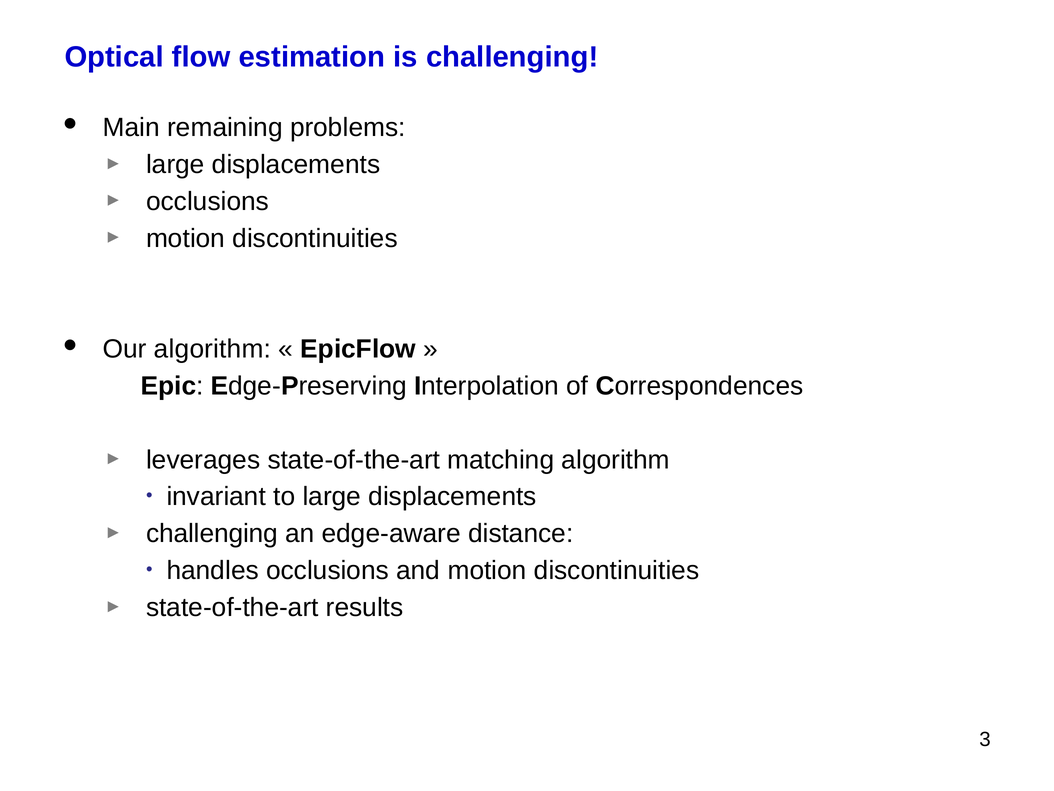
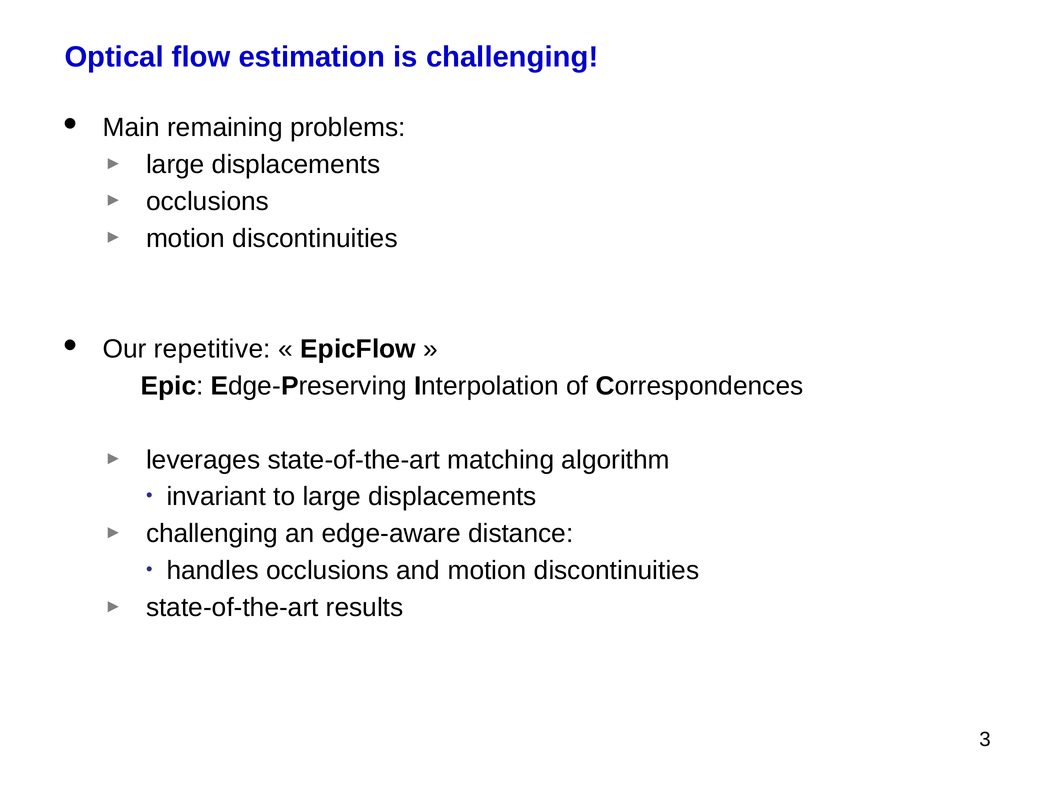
Our algorithm: algorithm -> repetitive (212, 349)
